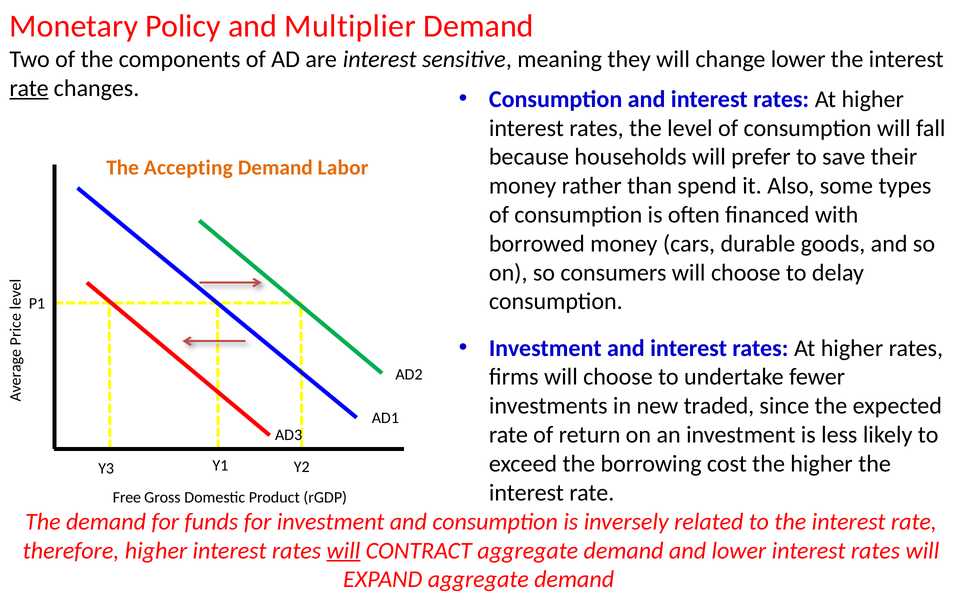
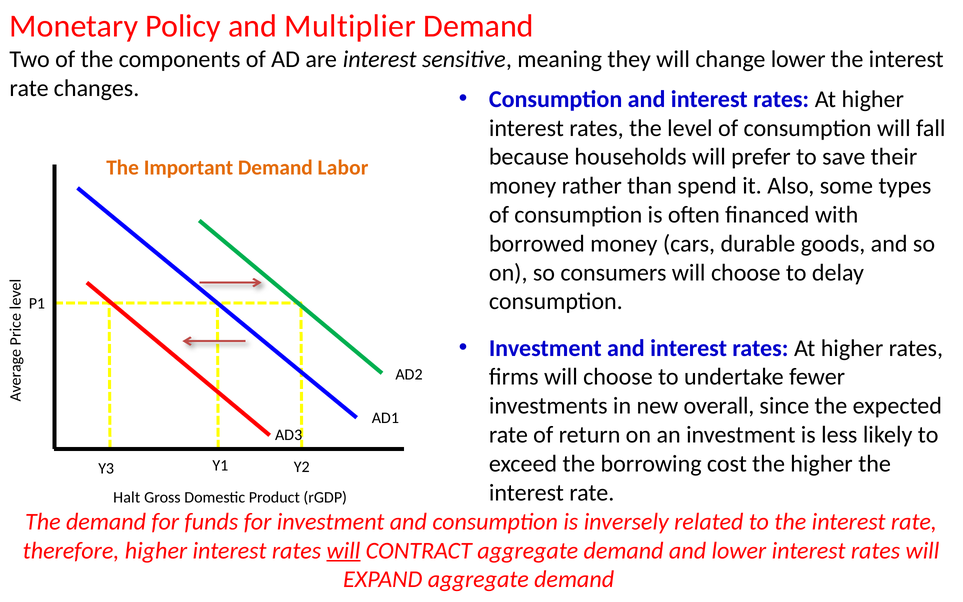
rate underline: present -> none (29, 88)
Accepting: Accepting -> Important (189, 168)
traded: traded -> overall (719, 406)
Free: Free -> Halt (127, 498)
